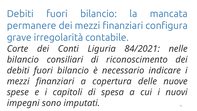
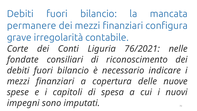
84/2021: 84/2021 -> 76/2021 (142, 49)
bilancio: bilancio -> fondate (23, 60)
